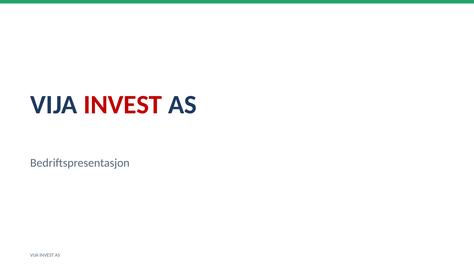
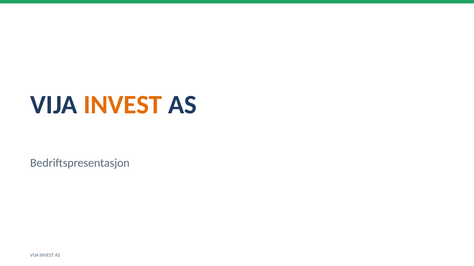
INVEST colour: red -> orange (123, 105)
